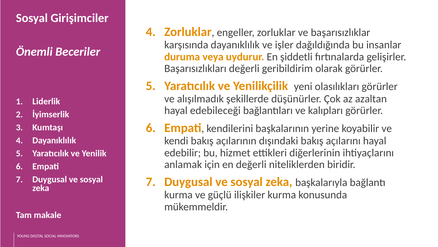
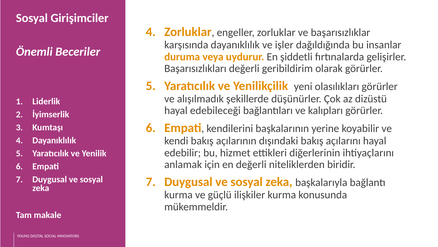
azaltan: azaltan -> dizüstü (371, 99)
